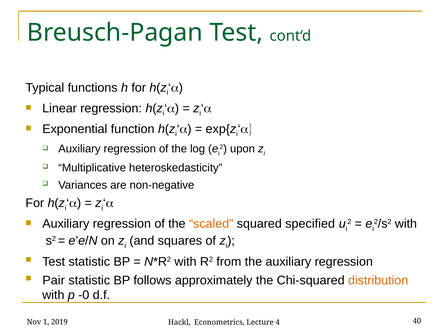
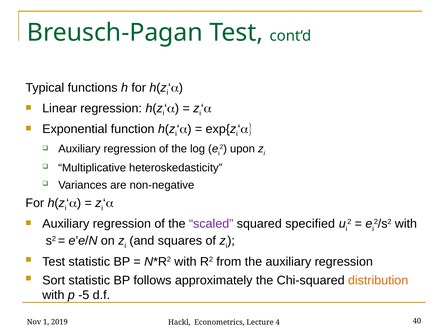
scaled colour: orange -> purple (211, 224)
Pair: Pair -> Sort (54, 280)
-0: -0 -> -5 (84, 295)
